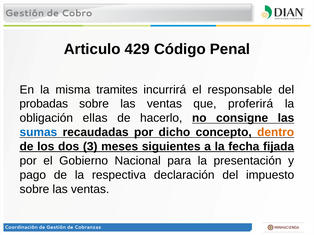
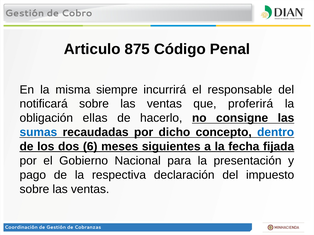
429: 429 -> 875 (137, 49)
tramites: tramites -> siempre (117, 90)
probadas: probadas -> notificará (44, 104)
dentro colour: orange -> blue (276, 133)
3: 3 -> 6 (90, 147)
